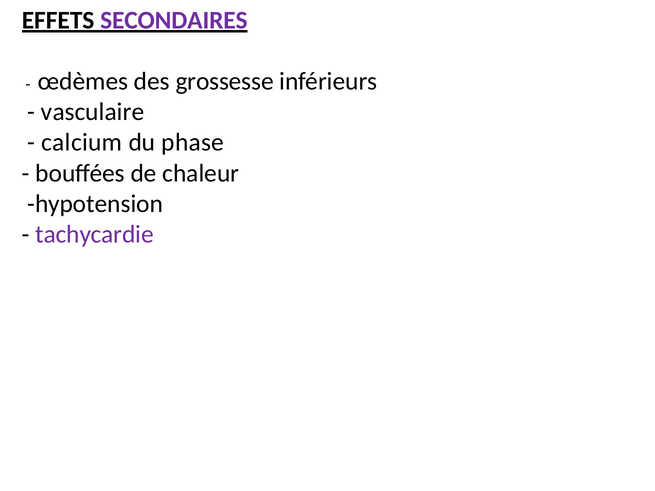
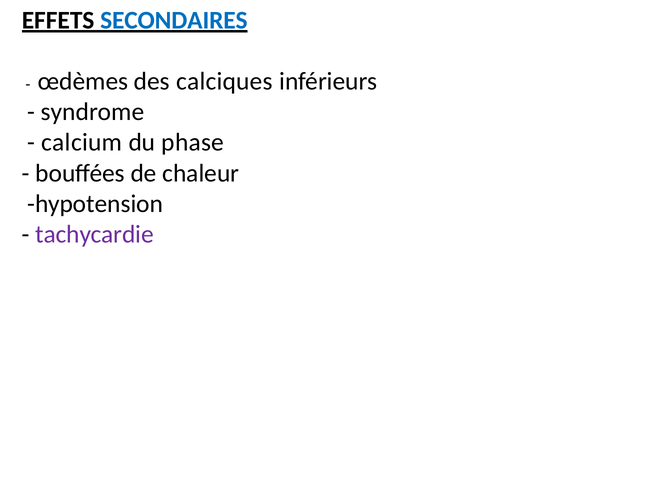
SECONDAIRES colour: purple -> blue (174, 20)
grossesse: grossesse -> calciques (224, 81)
vasculaire: vasculaire -> syndrome (93, 112)
